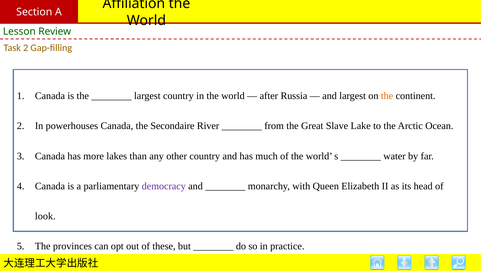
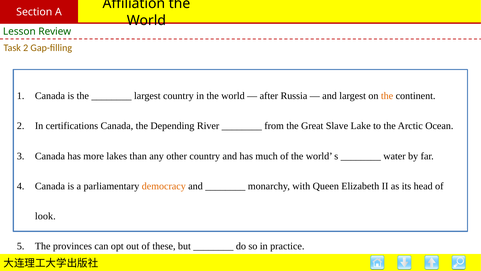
powerhouses: powerhouses -> certifications (72, 126)
Secondaire: Secondaire -> Depending (172, 126)
democracy colour: purple -> orange (164, 186)
